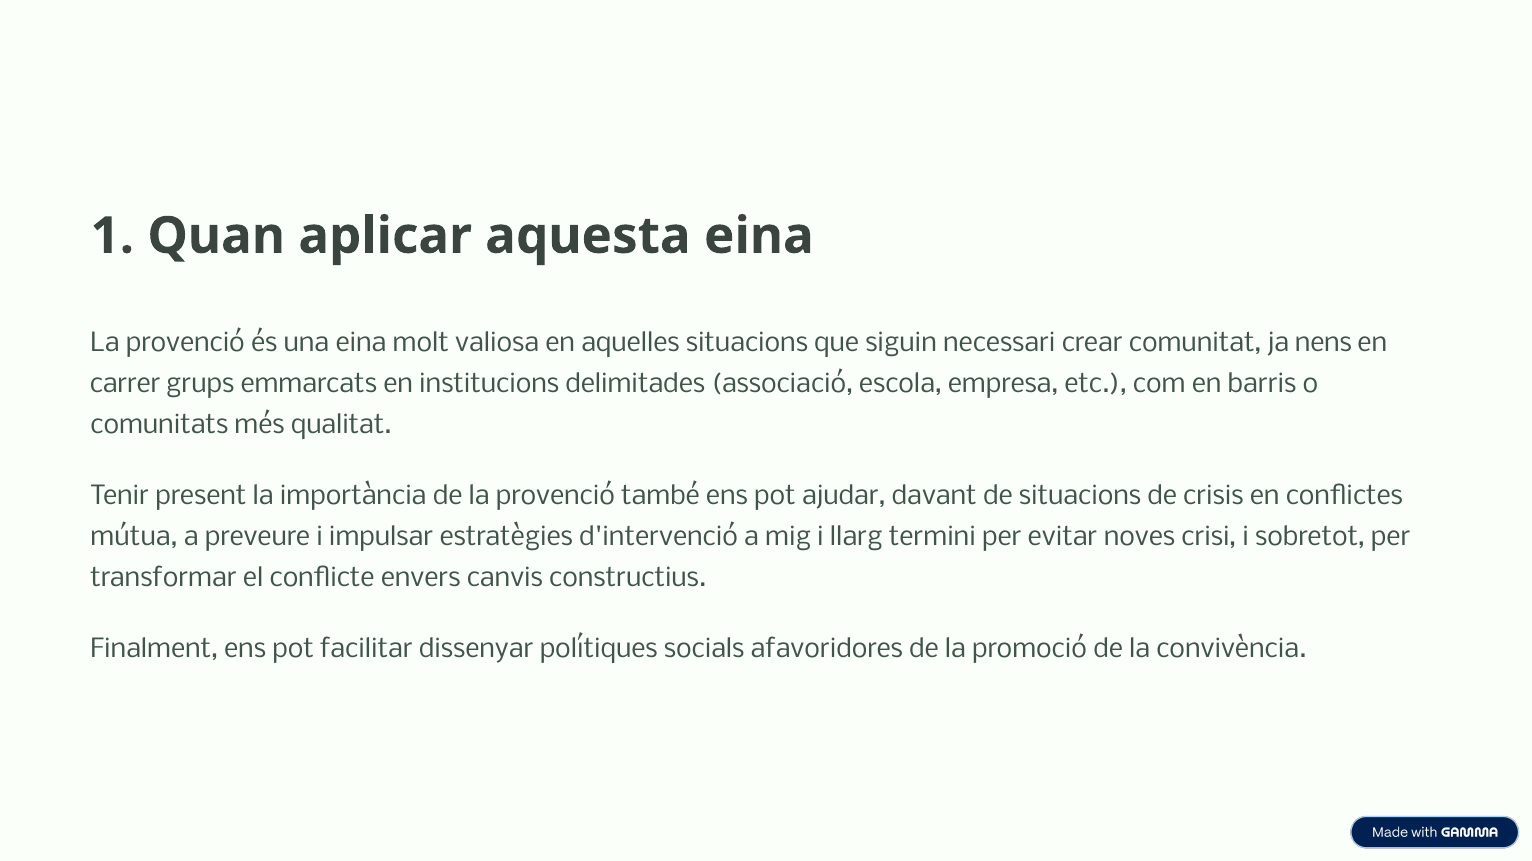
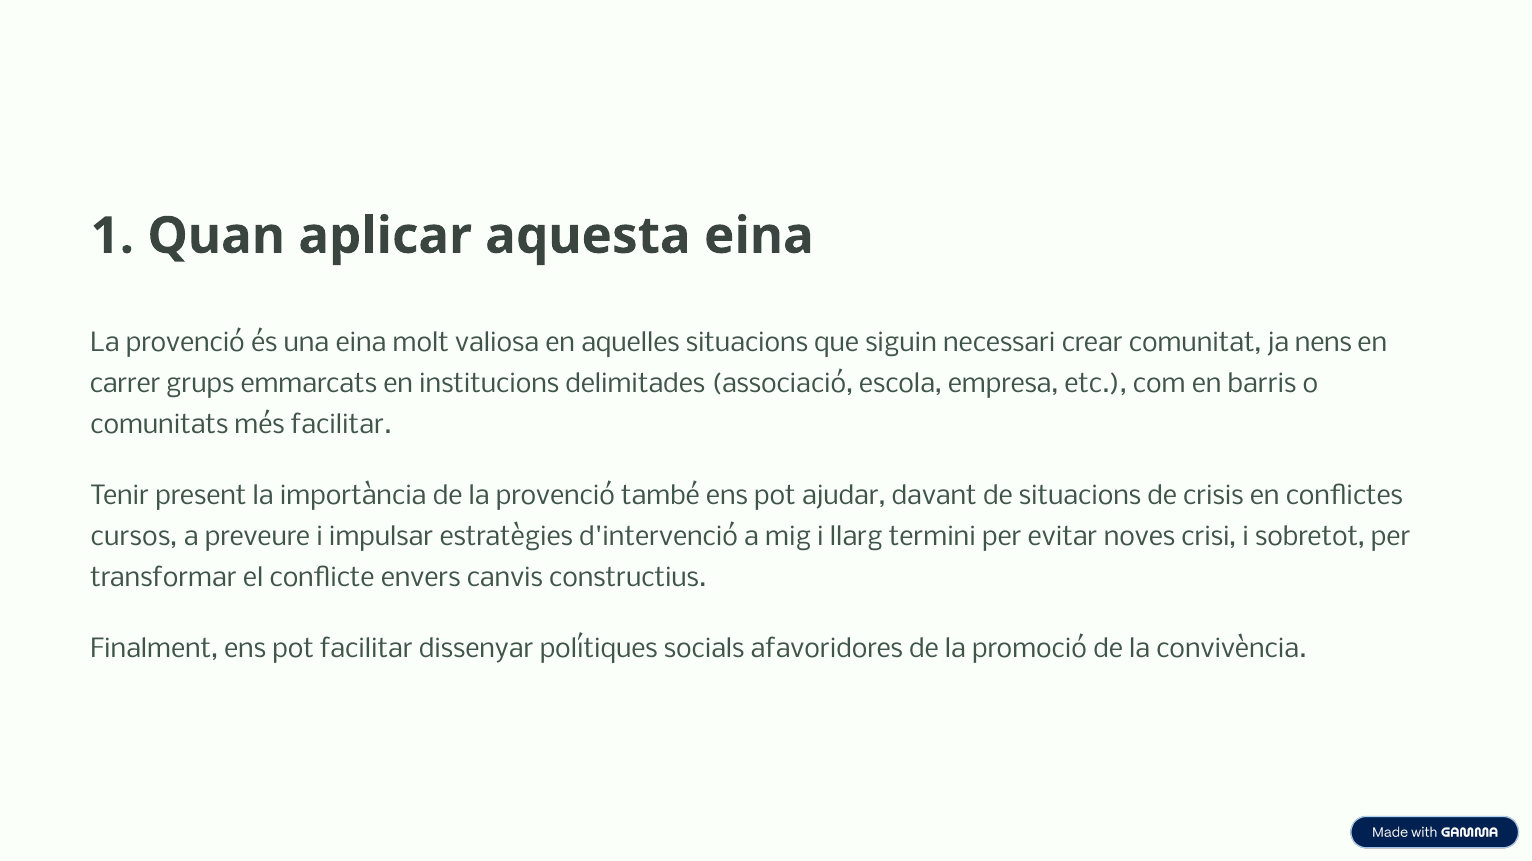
més qualitat: qualitat -> facilitar (341, 425)
mútua: mútua -> cursos (134, 537)
